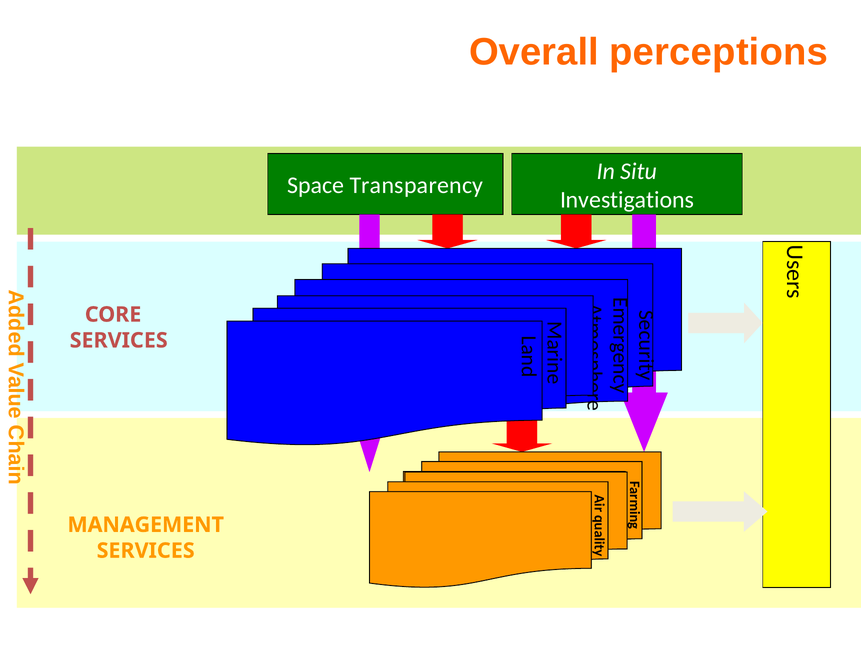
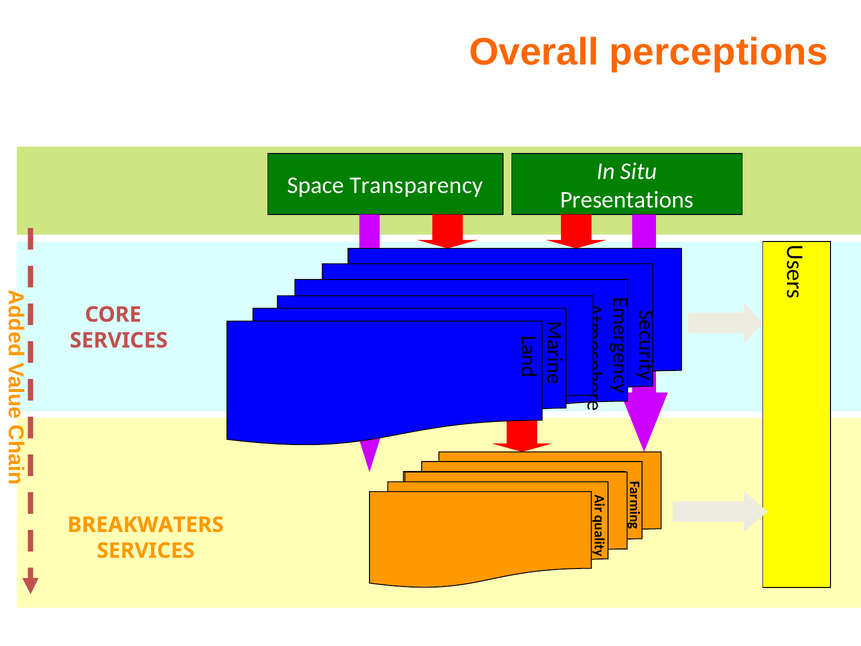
Investigations: Investigations -> Presentations (627, 200)
MANAGEMENT: MANAGEMENT -> BREAKWATERS (146, 525)
